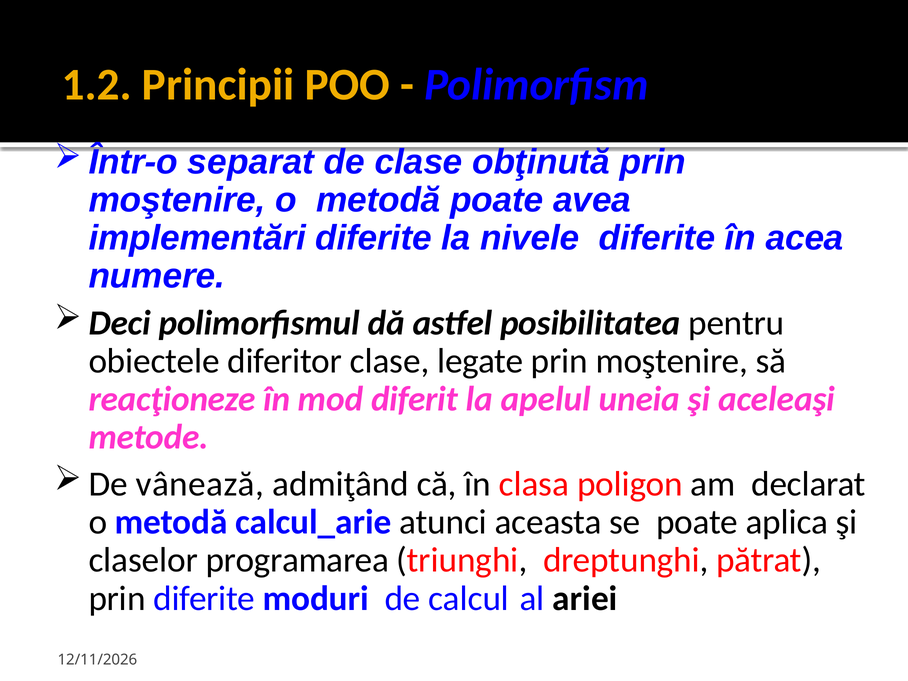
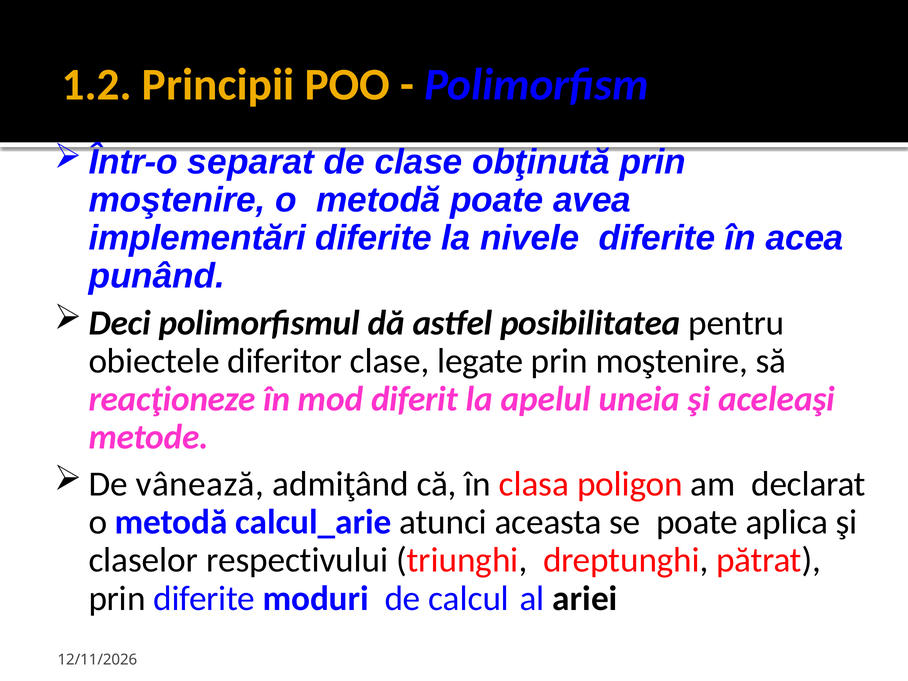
numere: numere -> punând (157, 276)
programarea: programarea -> respectivului (297, 560)
